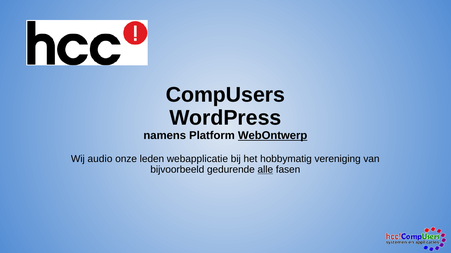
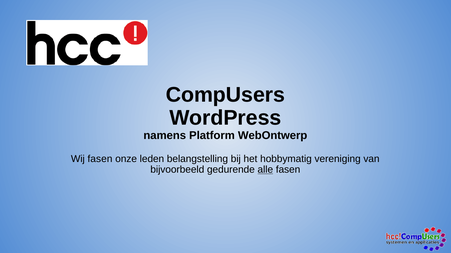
WebOntwerp underline: present -> none (273, 136)
Wij audio: audio -> fasen (100, 159)
webapplicatie: webapplicatie -> belangstelling (197, 159)
